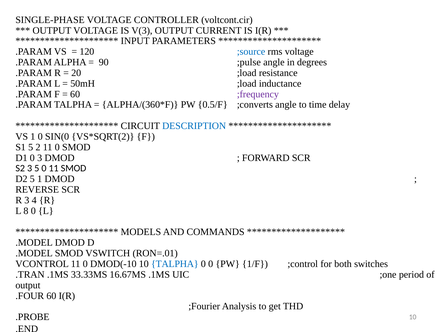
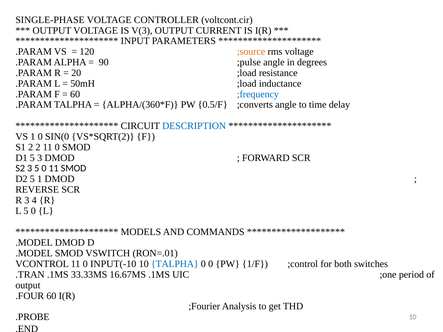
;source colour: blue -> orange (251, 52)
;frequency colour: purple -> blue (258, 94)
S1 5: 5 -> 2 (31, 147)
D1 0: 0 -> 5 (32, 158)
L 8: 8 -> 5 (26, 211)
DMOD(-10: DMOD(-10 -> INPUT(-10 (113, 264)
